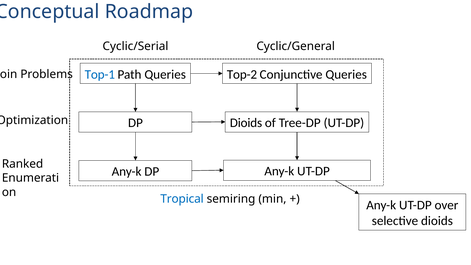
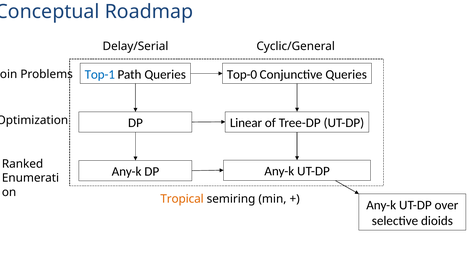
Cyclic/Serial: Cyclic/Serial -> Delay/Serial (135, 46)
Top-2: Top-2 -> Top-0 (242, 74)
Dioids: Dioids -> Linear (246, 123)
Tropical colour: blue -> orange (182, 199)
